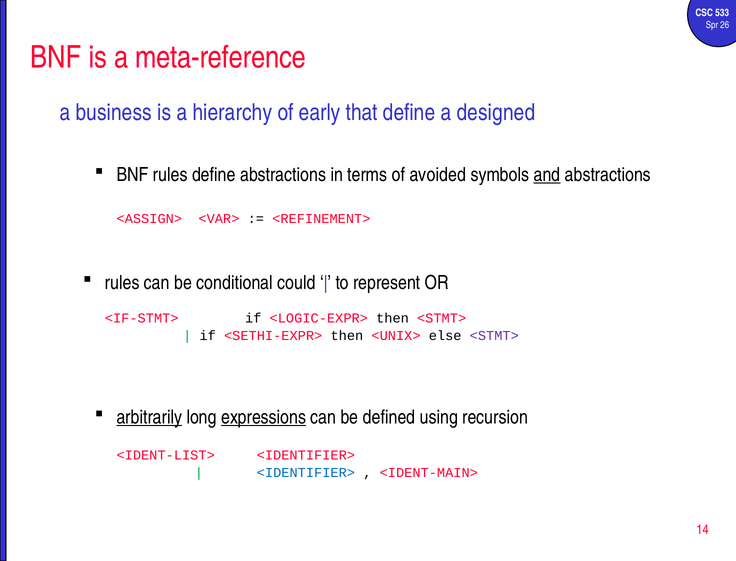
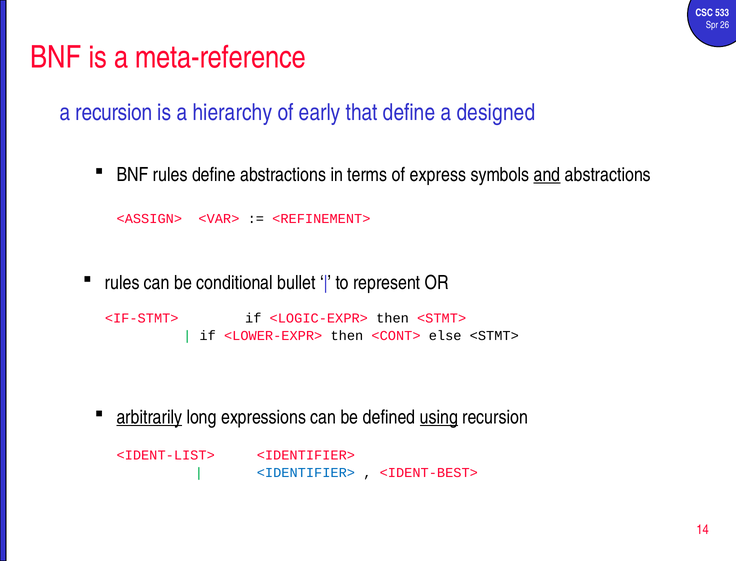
a business: business -> recursion (114, 113)
avoided: avoided -> express (438, 175)
could: could -> bullet (296, 283)
<SETHI-EXPR>: <SETHI-EXPR> -> <LOWER-EXPR> (273, 336)
<UNIX>: <UNIX> -> <CONT> (396, 336)
<STMT> colour: purple -> black (494, 336)
expressions underline: present -> none (264, 417)
using underline: none -> present (439, 417)
<IDENT-MAIN>: <IDENT-MAIN> -> <IDENT-BEST> (429, 473)
